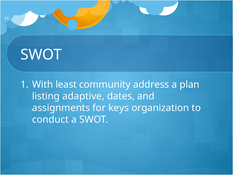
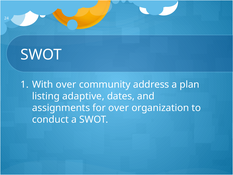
With least: least -> over (66, 84)
for keys: keys -> over (119, 108)
